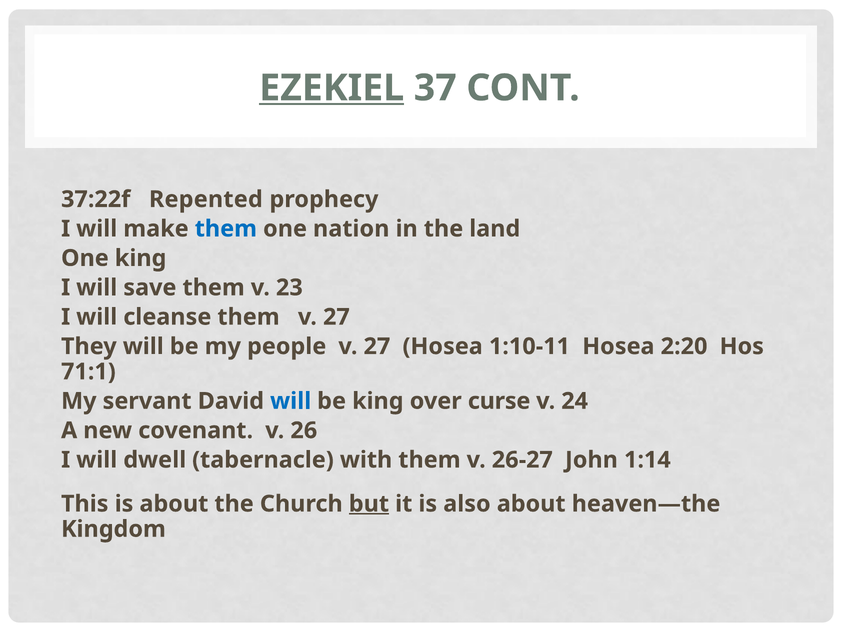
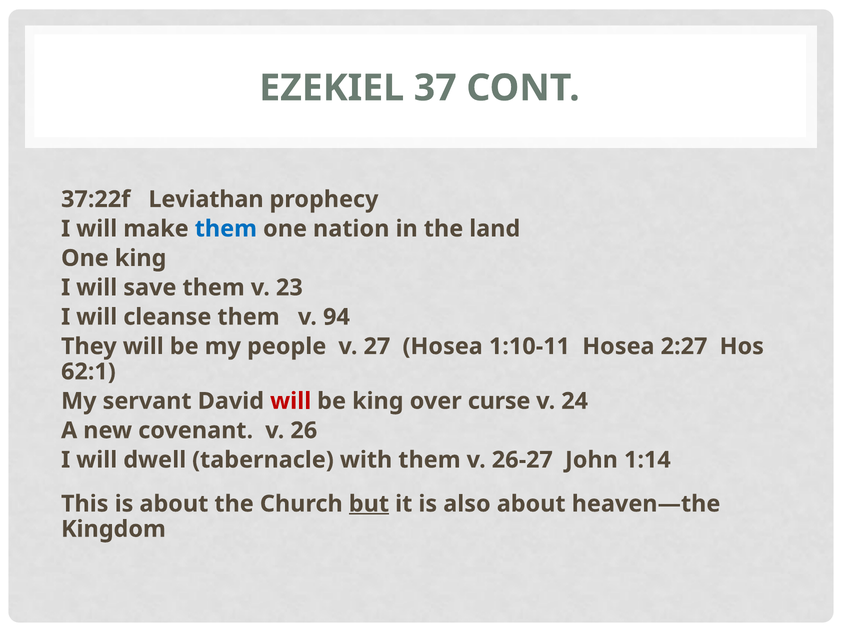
EZEKIEL underline: present -> none (332, 88)
Repented: Repented -> Leviathan (206, 199)
them v 27: 27 -> 94 (336, 317)
2:20: 2:20 -> 2:27 (684, 347)
71:1: 71:1 -> 62:1 (88, 372)
will colour: blue -> red (291, 401)
